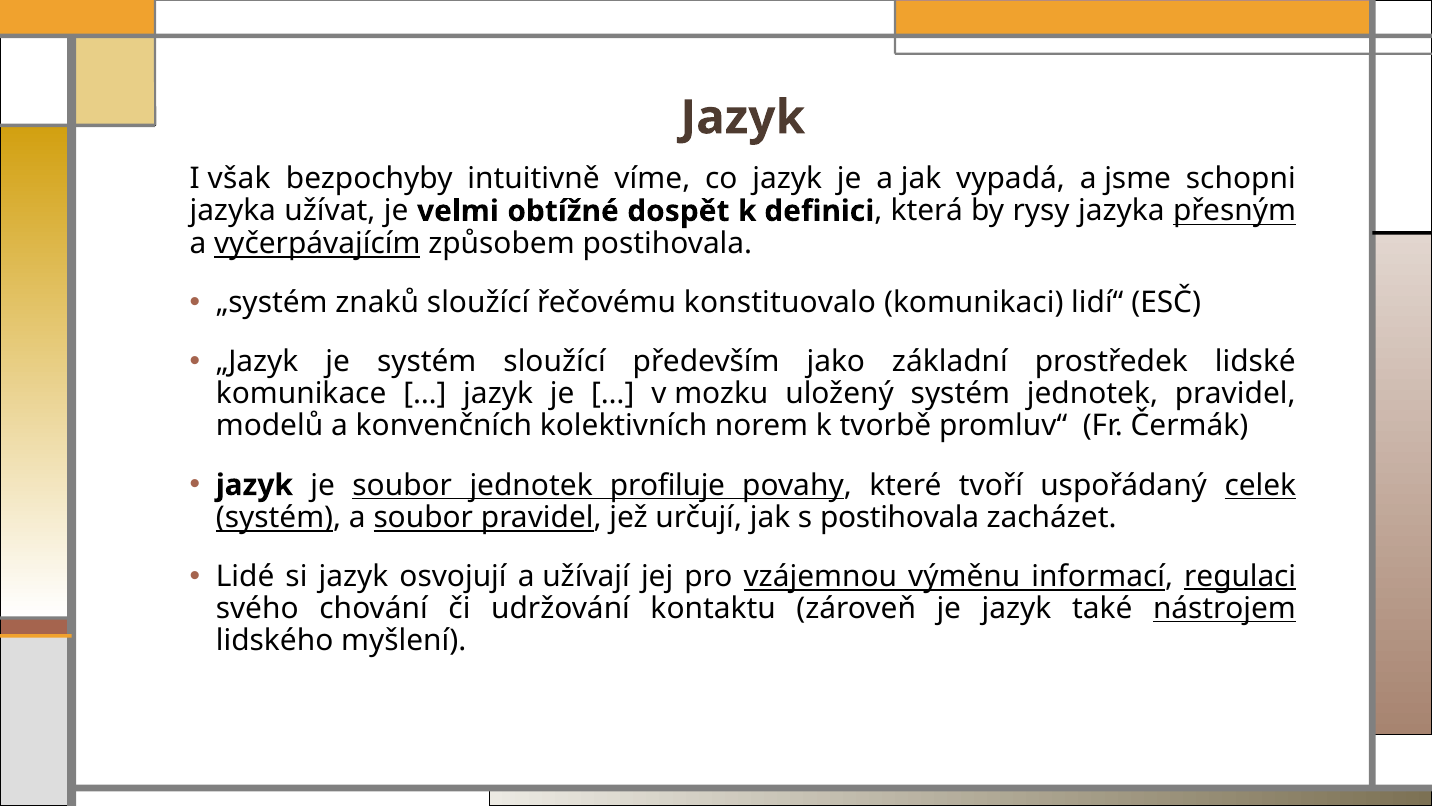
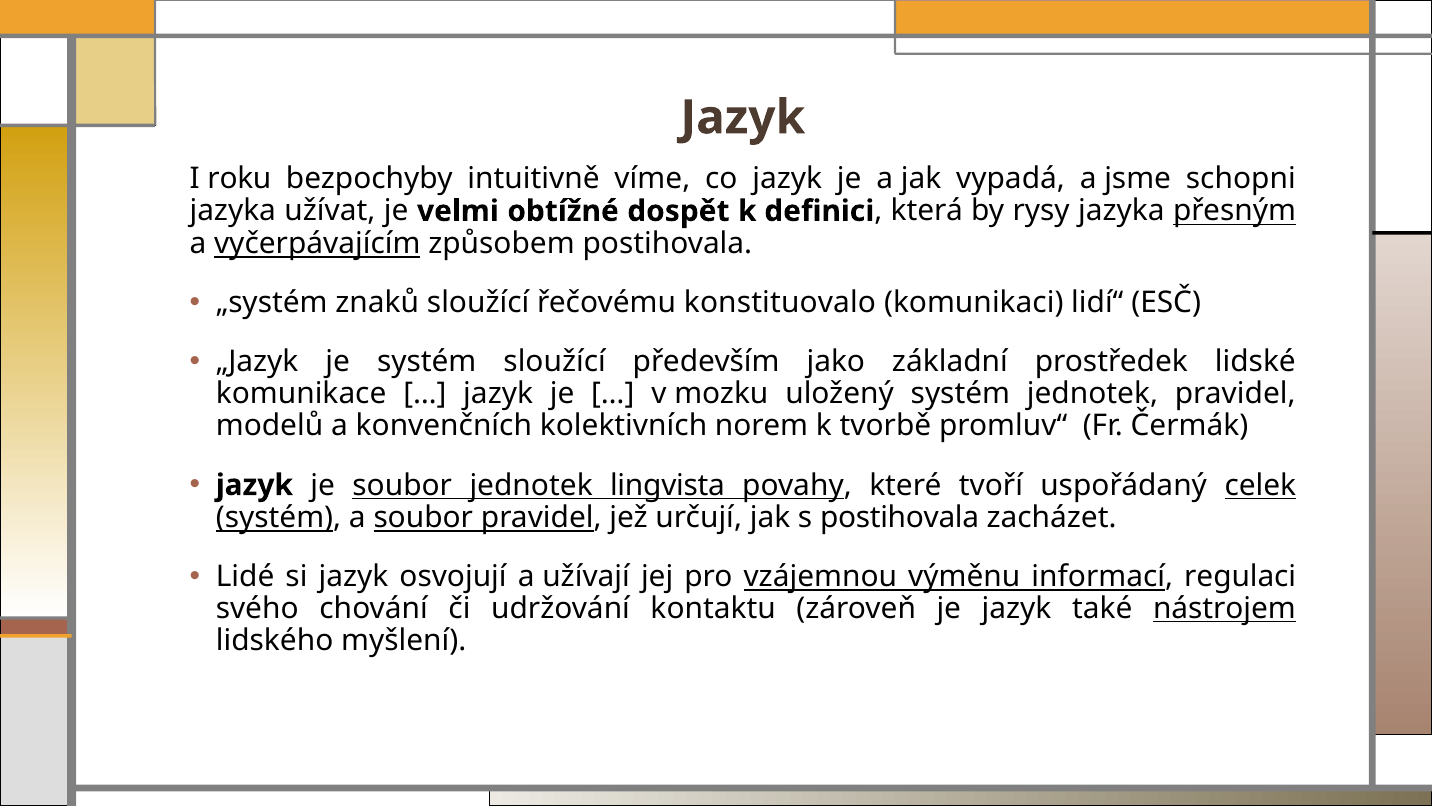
však: však -> roku (239, 179)
profiluje: profiluje -> lingvista (667, 485)
regulaci underline: present -> none (1240, 576)
